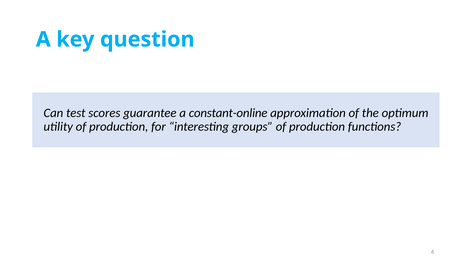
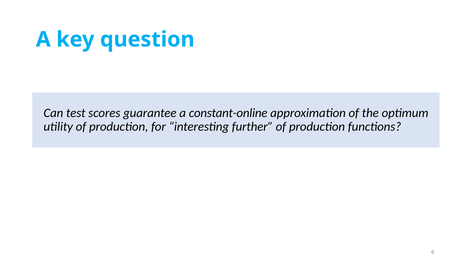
groups: groups -> further (252, 127)
